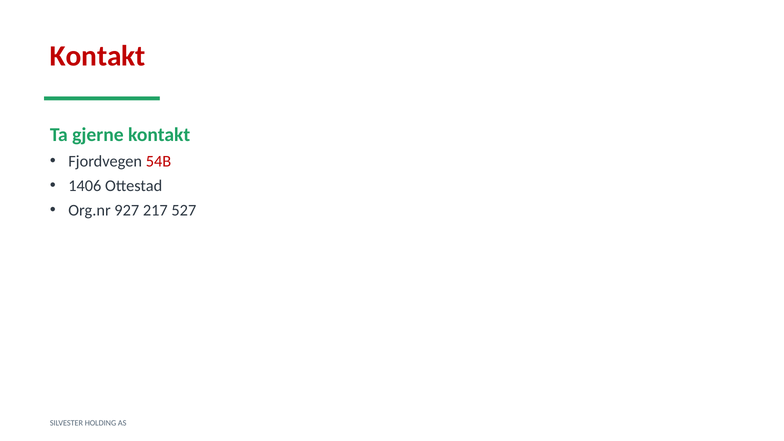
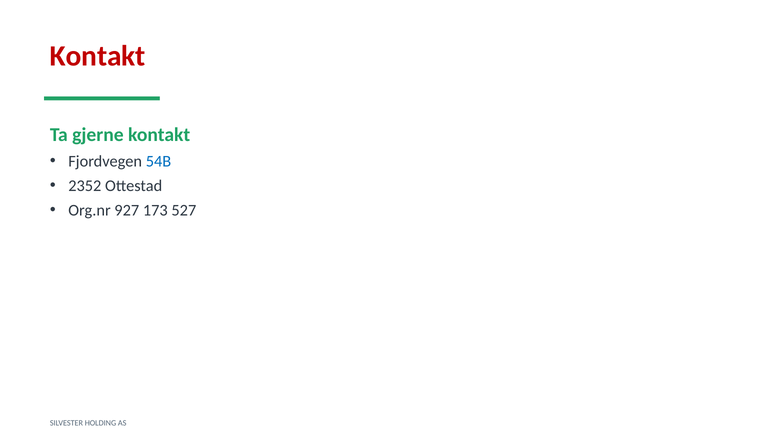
54B colour: red -> blue (158, 161)
1406: 1406 -> 2352 (85, 186)
217: 217 -> 173 (155, 210)
